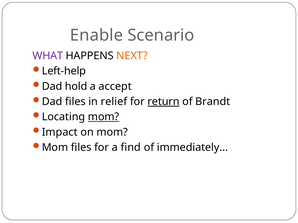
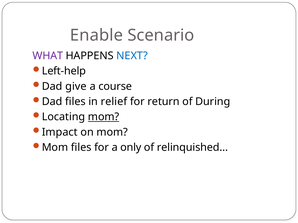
NEXT colour: orange -> blue (132, 56)
hold: hold -> give (76, 86)
accept: accept -> course (115, 86)
return underline: present -> none (164, 102)
Brandt: Brandt -> During (213, 102)
find: find -> only (131, 148)
immediately…: immediately… -> relinquished… (192, 148)
